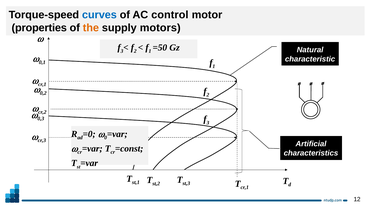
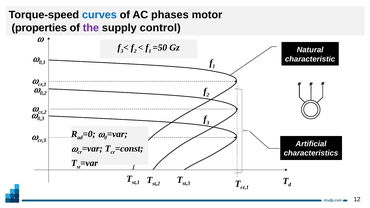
control: control -> phases (170, 15)
the colour: orange -> purple (91, 28)
motors: motors -> control (160, 28)
